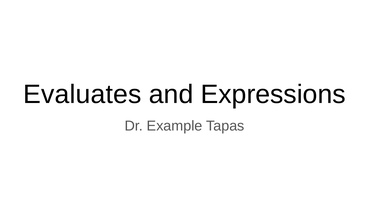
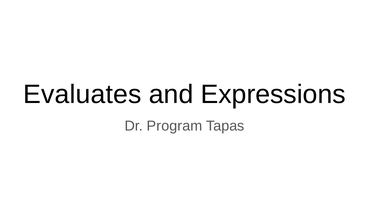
Example: Example -> Program (175, 126)
